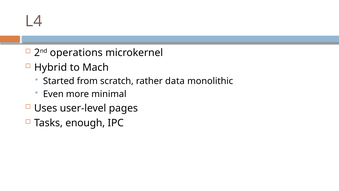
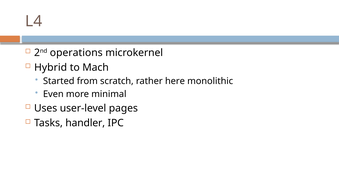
data: data -> here (175, 81)
enough: enough -> handler (85, 123)
